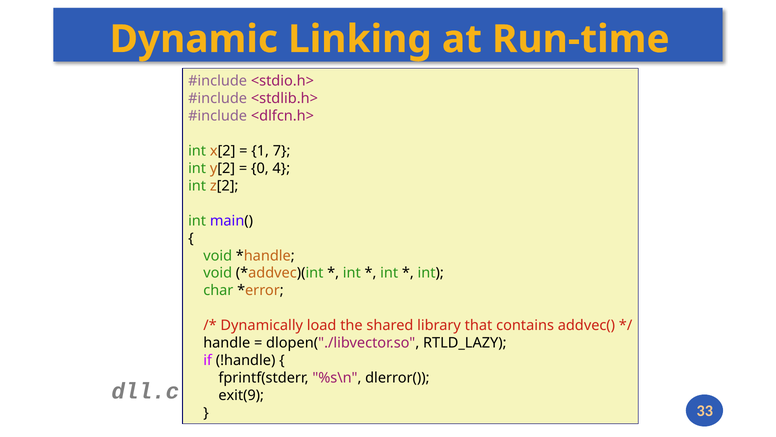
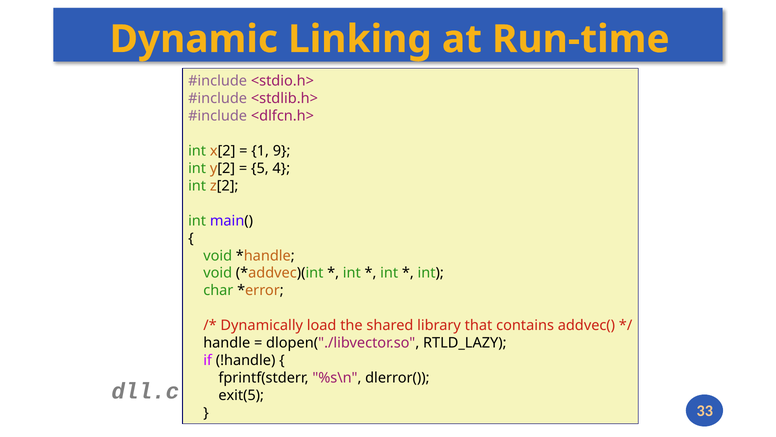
7: 7 -> 9 (282, 151)
0: 0 -> 5 (260, 168)
exit(9: exit(9 -> exit(5 (241, 395)
